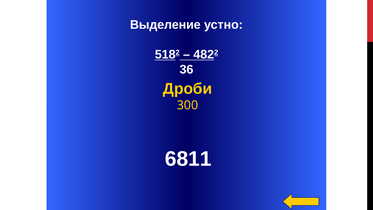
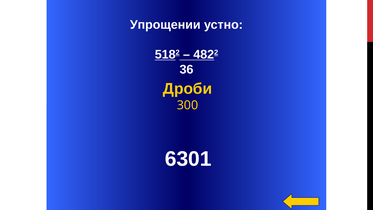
Выделение: Выделение -> Упрощении (165, 25)
6811: 6811 -> 6301 (188, 159)
